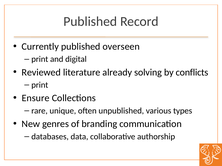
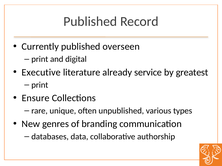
Reviewed: Reviewed -> Executive (41, 72)
solving: solving -> service (148, 72)
conflicts: conflicts -> greatest (192, 72)
